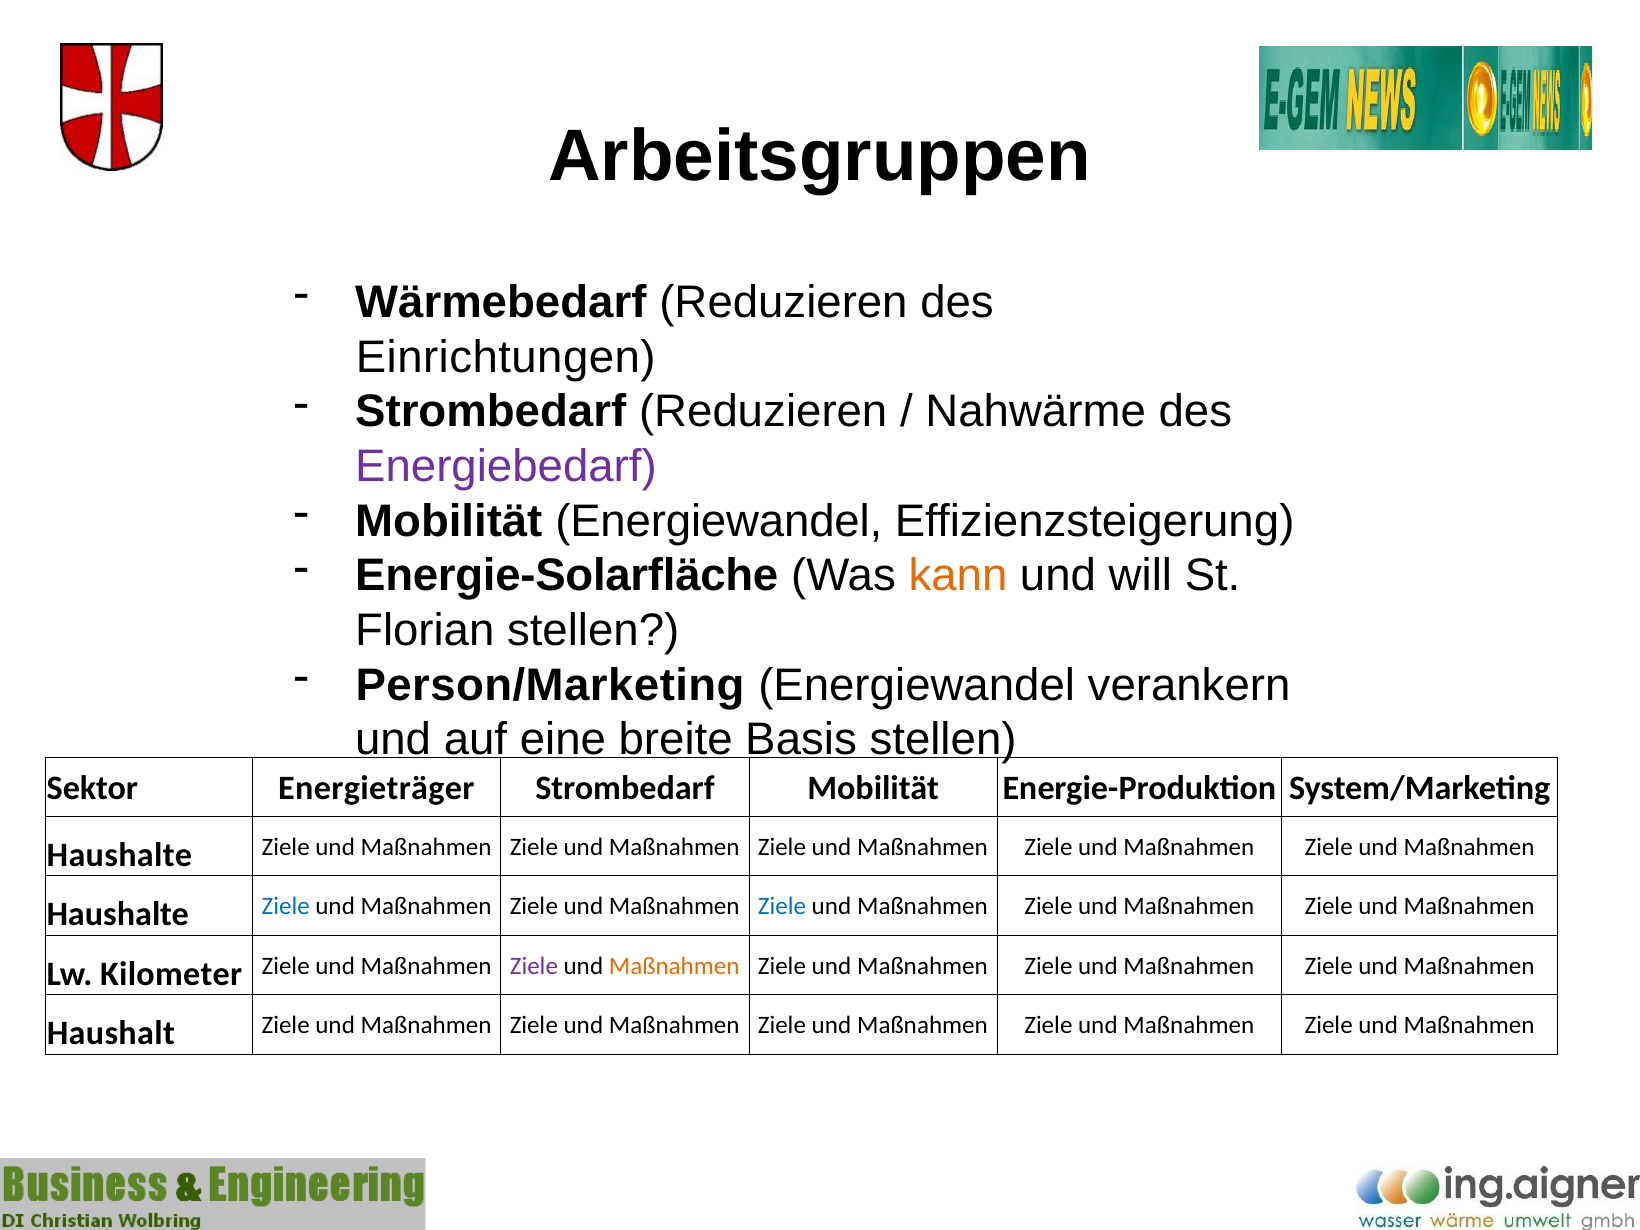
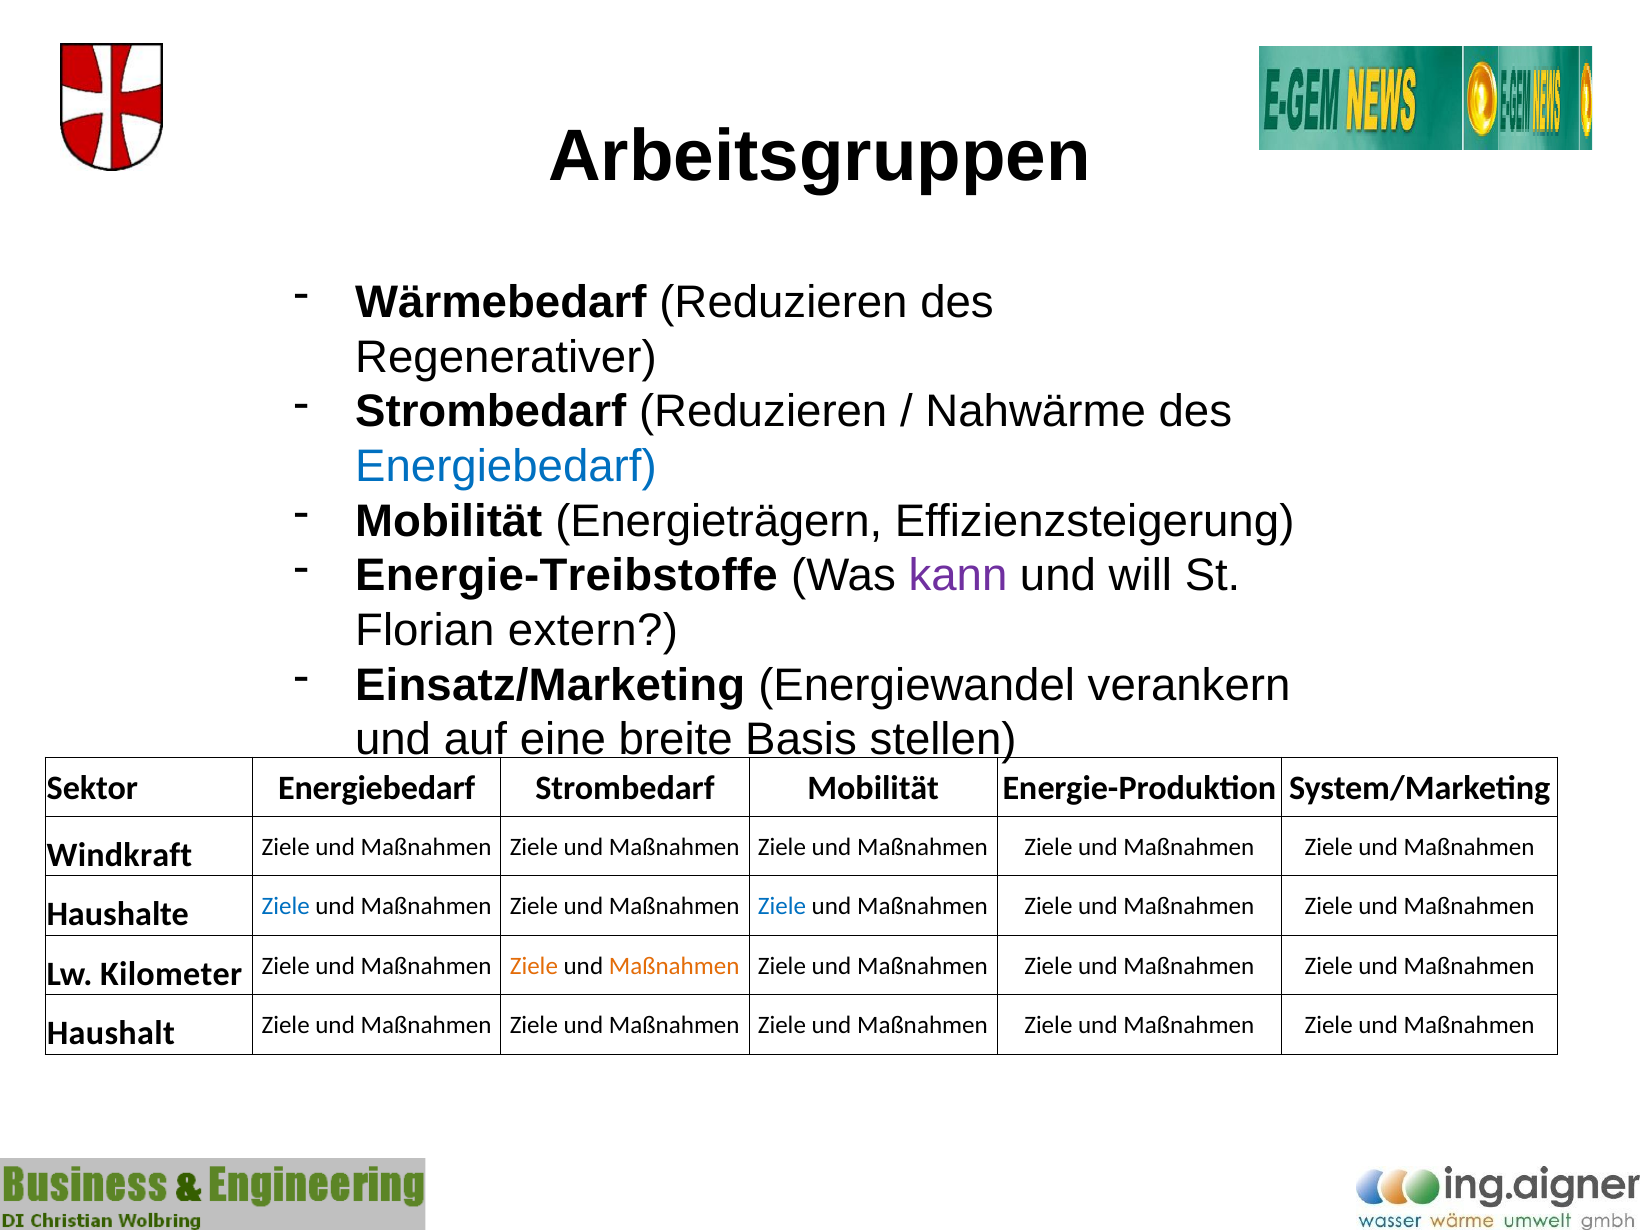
Einrichtungen: Einrichtungen -> Regenerativer (506, 357)
Energiebedarf colour: purple -> blue (506, 466)
Mobilität Energiewandel: Energiewandel -> Energieträgern (719, 521)
Energie-Solarfläche: Energie-Solarfläche -> Energie-Treibstoffe (566, 576)
kann colour: orange -> purple (958, 576)
Florian stellen: stellen -> extern (593, 630)
Person/Marketing: Person/Marketing -> Einsatz/Marketing (550, 685)
Sektor Energieträger: Energieträger -> Energiebedarf (377, 788)
Haushalte: Haushalte -> Windkraft (119, 855)
Ziele colour: purple -> orange (534, 966)
